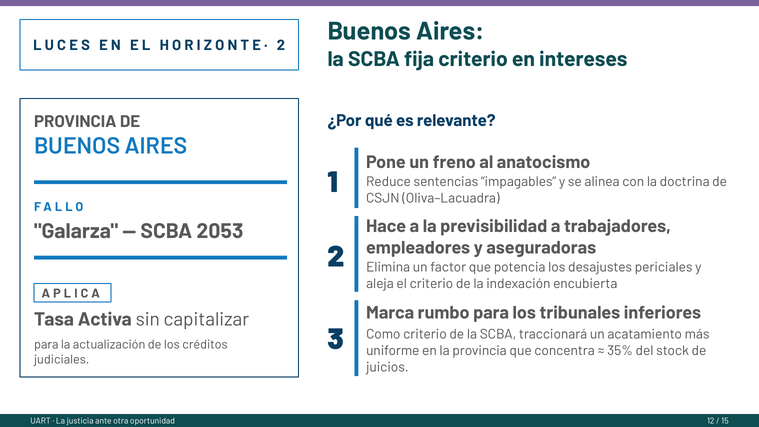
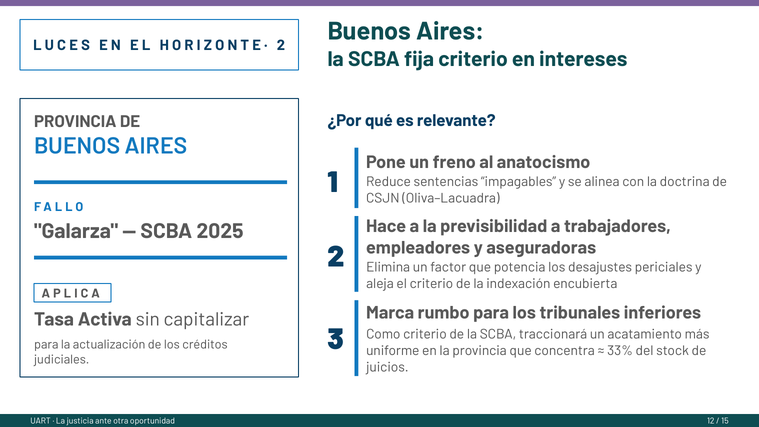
2053: 2053 -> 2025 (220, 231)
35%: 35% -> 33% (620, 351)
